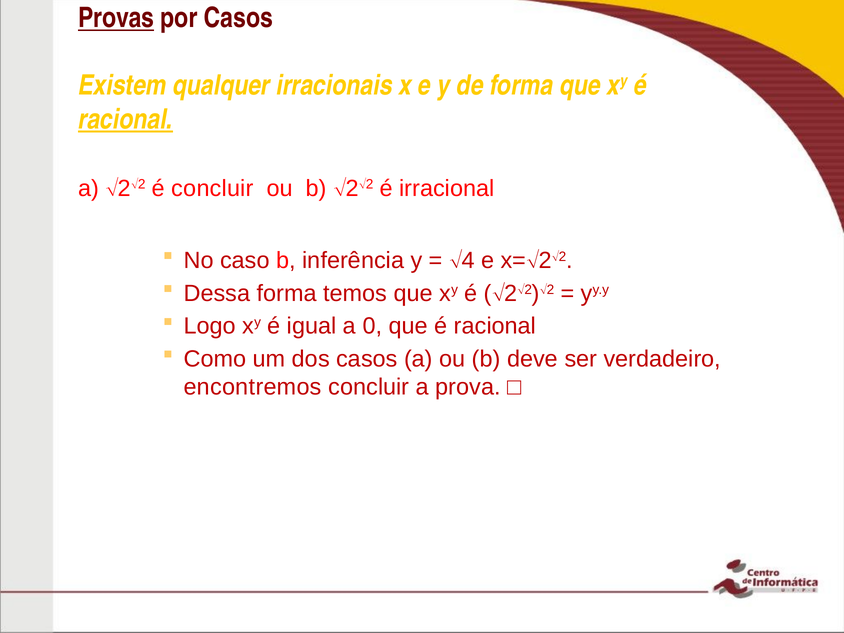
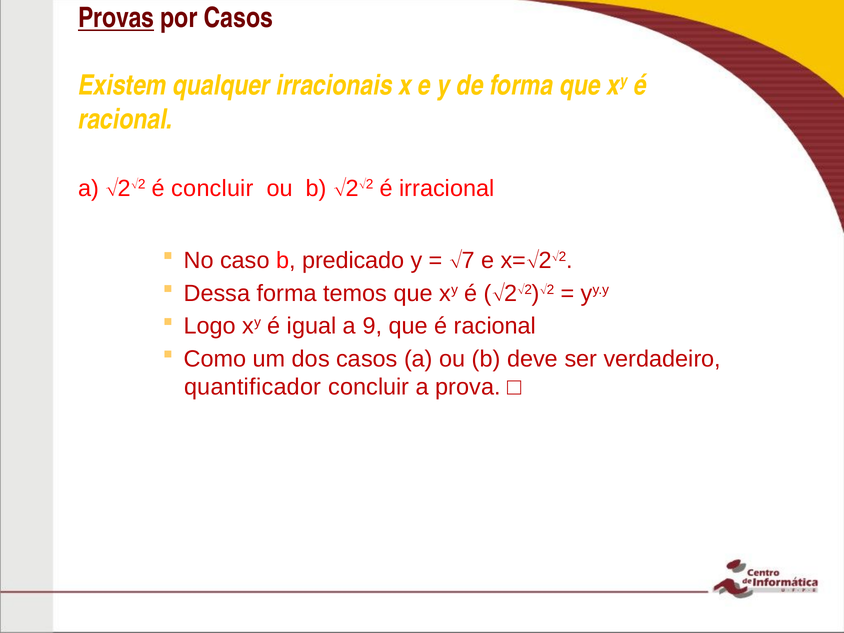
racional underline: present -> none (126, 119)
inferência: inferência -> predicado (353, 260)
4: 4 -> 7 (468, 260)
0: 0 -> 9 (372, 326)
encontremos: encontremos -> quantificador (253, 387)
